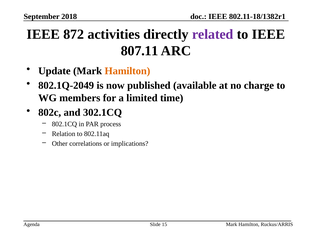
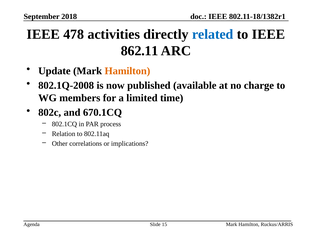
872: 872 -> 478 (74, 34)
related colour: purple -> blue (213, 34)
807.11: 807.11 -> 862.11 (140, 51)
802.1Q-2049: 802.1Q-2049 -> 802.1Q-2008 (66, 85)
302.1CQ: 302.1CQ -> 670.1CQ (103, 113)
